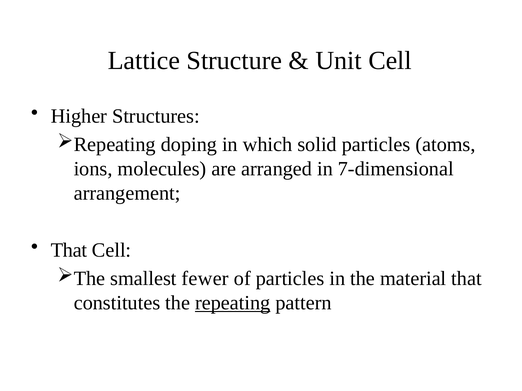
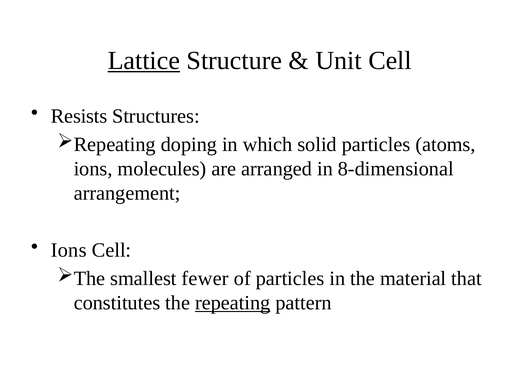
Lattice underline: none -> present (144, 61)
Higher: Higher -> Resists (79, 116)
7-dimensional: 7-dimensional -> 8-dimensional (396, 169)
That: That -> Ions (69, 250)
